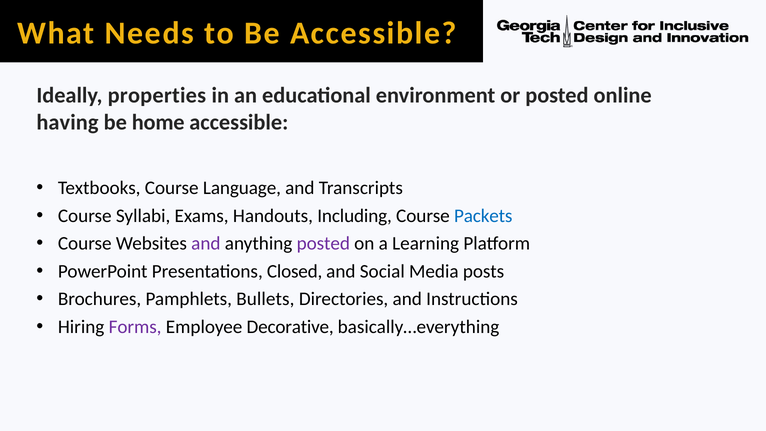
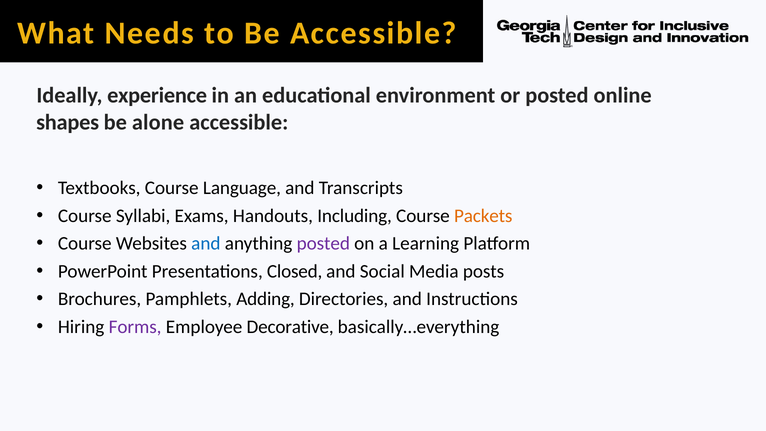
properties: properties -> experience (157, 96)
having: having -> shapes (68, 122)
home: home -> alone (158, 122)
Packets colour: blue -> orange (483, 216)
and colour: purple -> blue (206, 244)
Bullets: Bullets -> Adding (266, 299)
